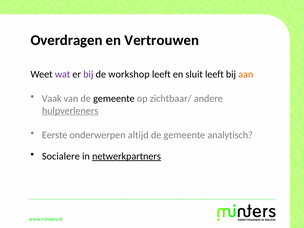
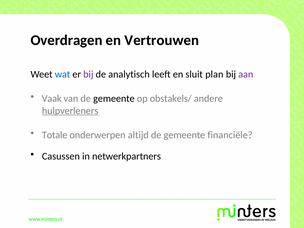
wat colour: purple -> blue (63, 74)
workshop: workshop -> analytisch (129, 74)
sluit leeft: leeft -> plan (214, 74)
aan colour: orange -> purple (246, 74)
zichtbaar/: zichtbaar/ -> obstakels/ (171, 98)
Eerste: Eerste -> Totale (55, 135)
analytisch: analytisch -> financiële (230, 135)
Socialere: Socialere -> Casussen (61, 156)
netwerkpartners underline: present -> none (127, 156)
